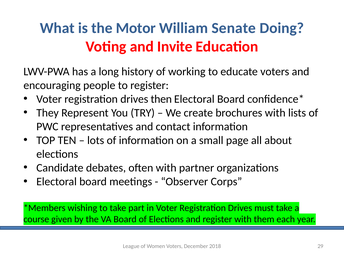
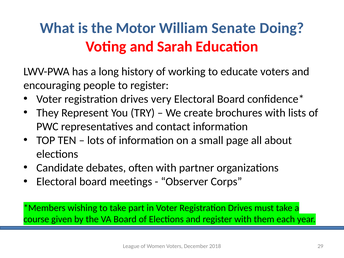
Invite: Invite -> Sarah (175, 47)
then: then -> very (161, 99)
